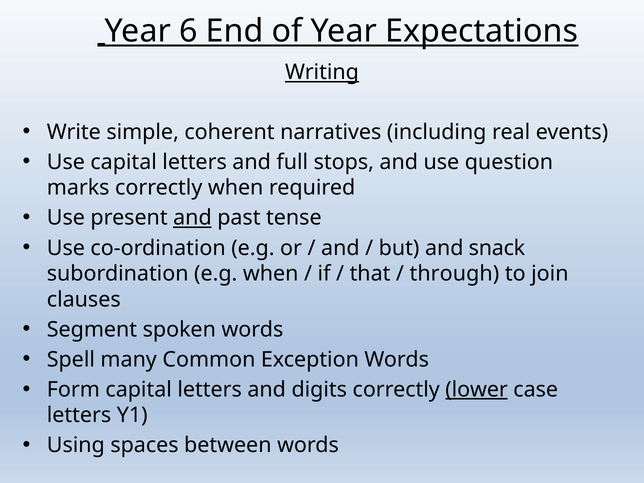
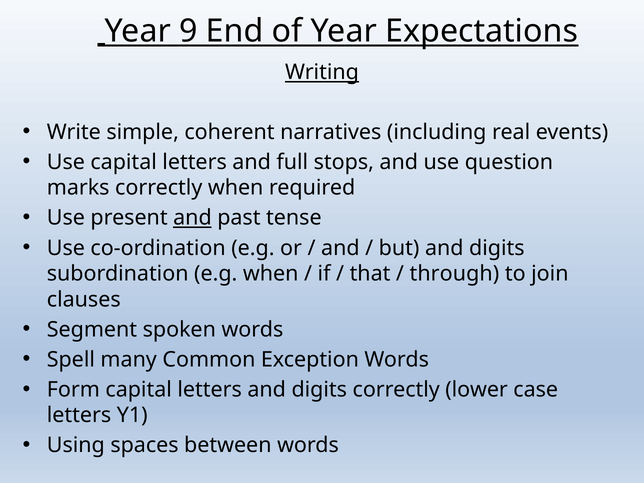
6: 6 -> 9 (188, 31)
but and snack: snack -> digits (497, 248)
lower underline: present -> none (477, 390)
